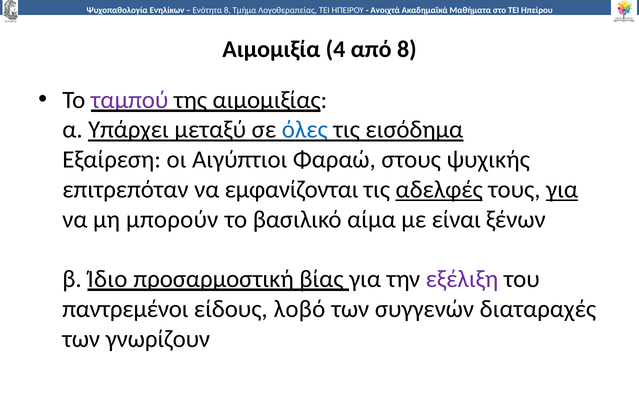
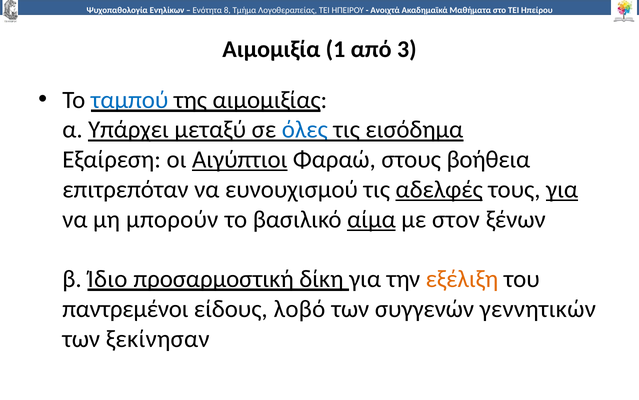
Αιμομιξία 4: 4 -> 1 (335, 49)
από 8: 8 -> 3 (407, 49)
ταμπού colour: purple -> blue (130, 100)
Αιγύπτιοι underline: none -> present (240, 159)
ψυχικής: ψυχικής -> βοήθεια (488, 159)
εμφανίζονται: εμφανίζονται -> ευνουχισμού (291, 189)
αίμα underline: none -> present (371, 219)
είναι: είναι -> στον (456, 219)
βίας: βίας -> δίκη (321, 279)
εξέλιξη colour: purple -> orange (462, 279)
διαταραχές: διαταραχές -> γεννητικών (538, 309)
γνωρίζουν: γνωρίζουν -> ξεκίνησαν (158, 338)
